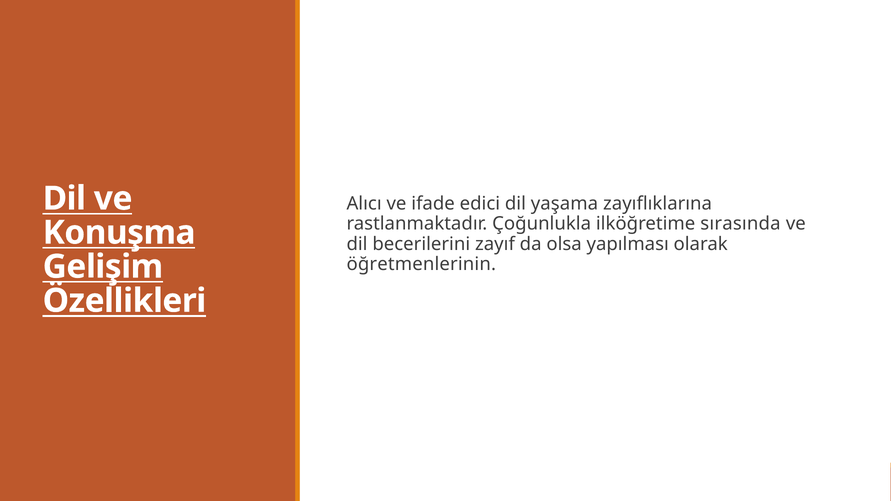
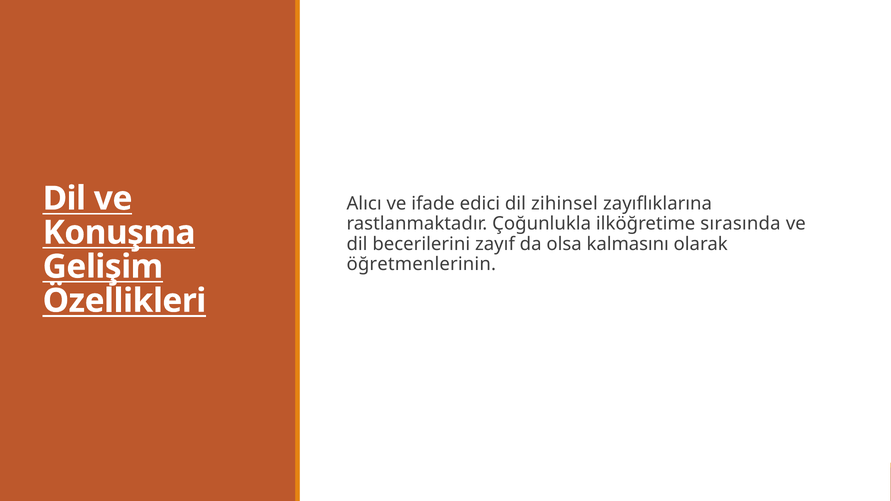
yaşama: yaşama -> zihinsel (564, 204)
yapılması: yapılması -> kalmasını (628, 244)
